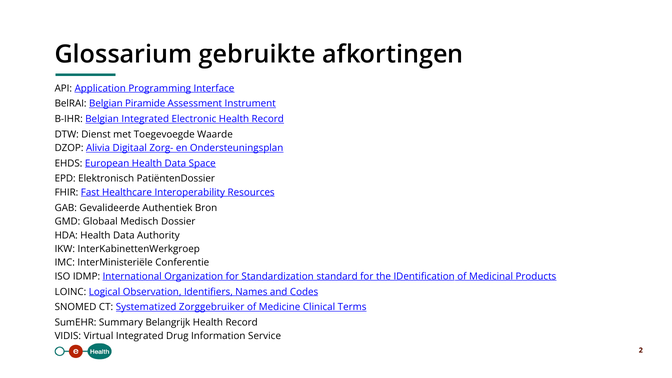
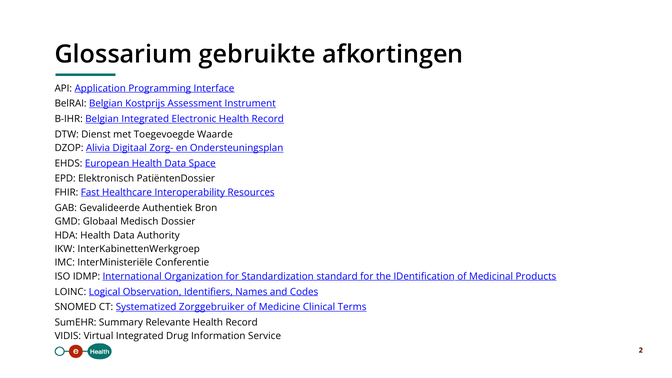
Piramide: Piramide -> Kostprijs (145, 104)
Belangrijk: Belangrijk -> Relevante (168, 322)
